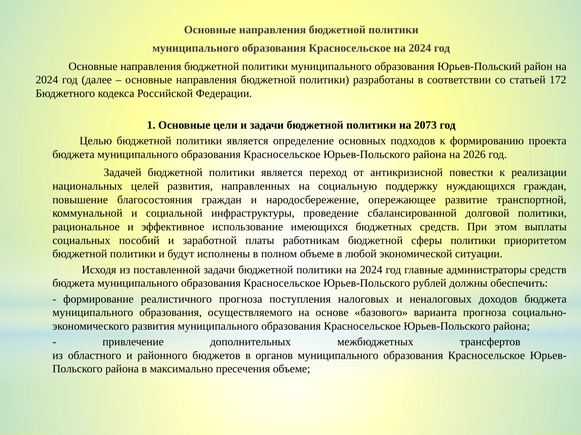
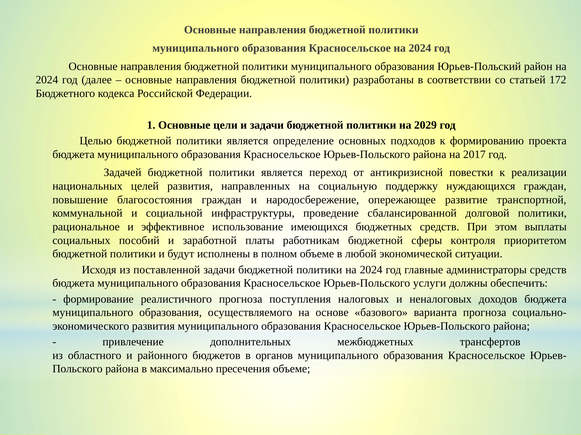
2073: 2073 -> 2029 (425, 125)
2026: 2026 -> 2017 (474, 155)
сферы политики: политики -> контроля (473, 241)
рублей: рублей -> услуги (430, 284)
